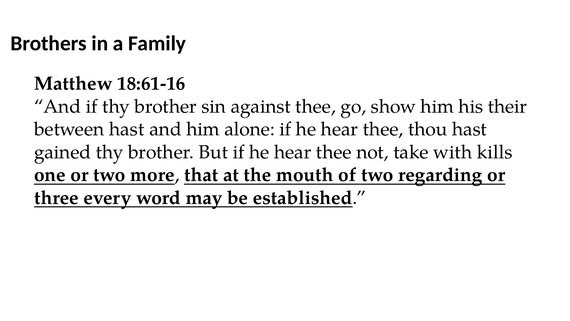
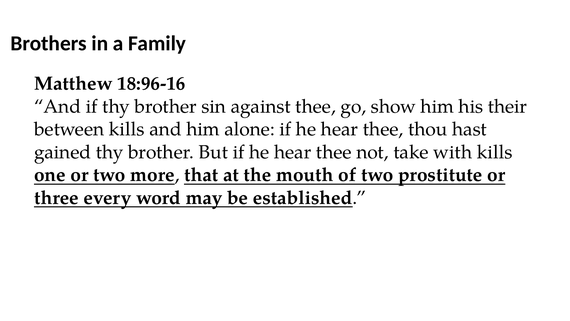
18:61-16: 18:61-16 -> 18:96-16 (151, 84)
between hast: hast -> kills (127, 129)
regarding: regarding -> prostitute (440, 175)
